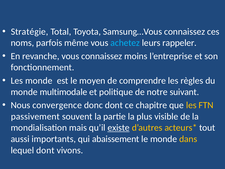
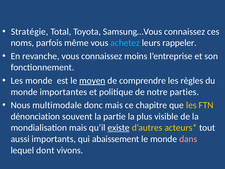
moyen underline: none -> present (92, 81)
multimodale: multimodale -> importantes (63, 92)
suivant: suivant -> parties (184, 92)
convergence: convergence -> multimodale (57, 105)
donc dont: dont -> mais (114, 105)
passivement: passivement -> dénonciation (35, 116)
dans colour: yellow -> pink (188, 139)
